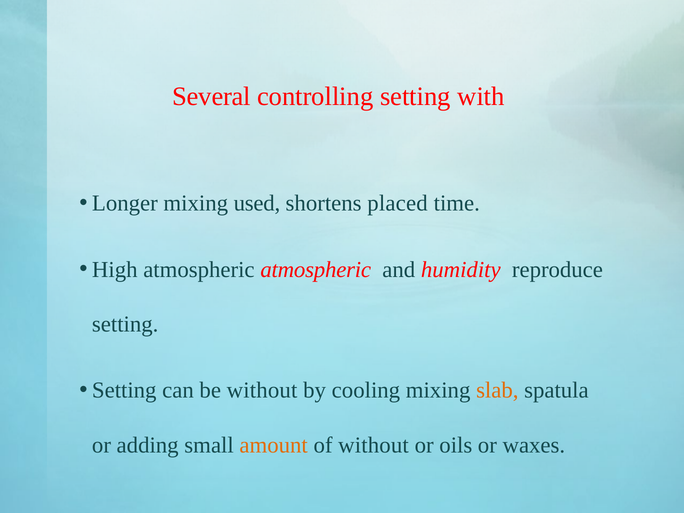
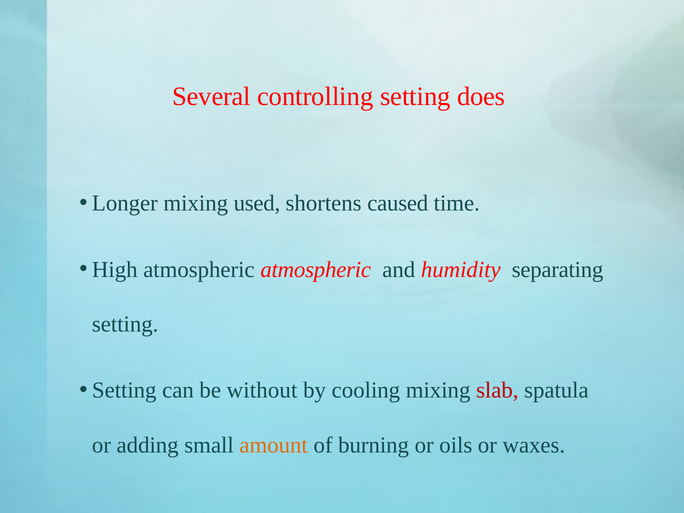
with: with -> does (481, 96)
placed: placed -> caused (398, 203)
reproduce: reproduce -> separating (558, 269)
slab colour: orange -> red (497, 390)
of without: without -> burning (374, 445)
